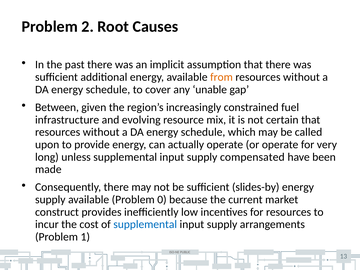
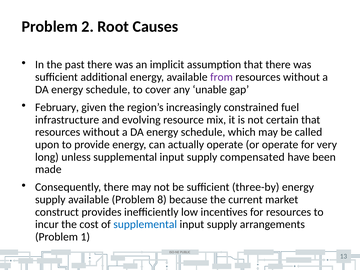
from colour: orange -> purple (221, 77)
Between: Between -> February (57, 107)
slides-by: slides-by -> three-by (256, 187)
0: 0 -> 8 (162, 200)
